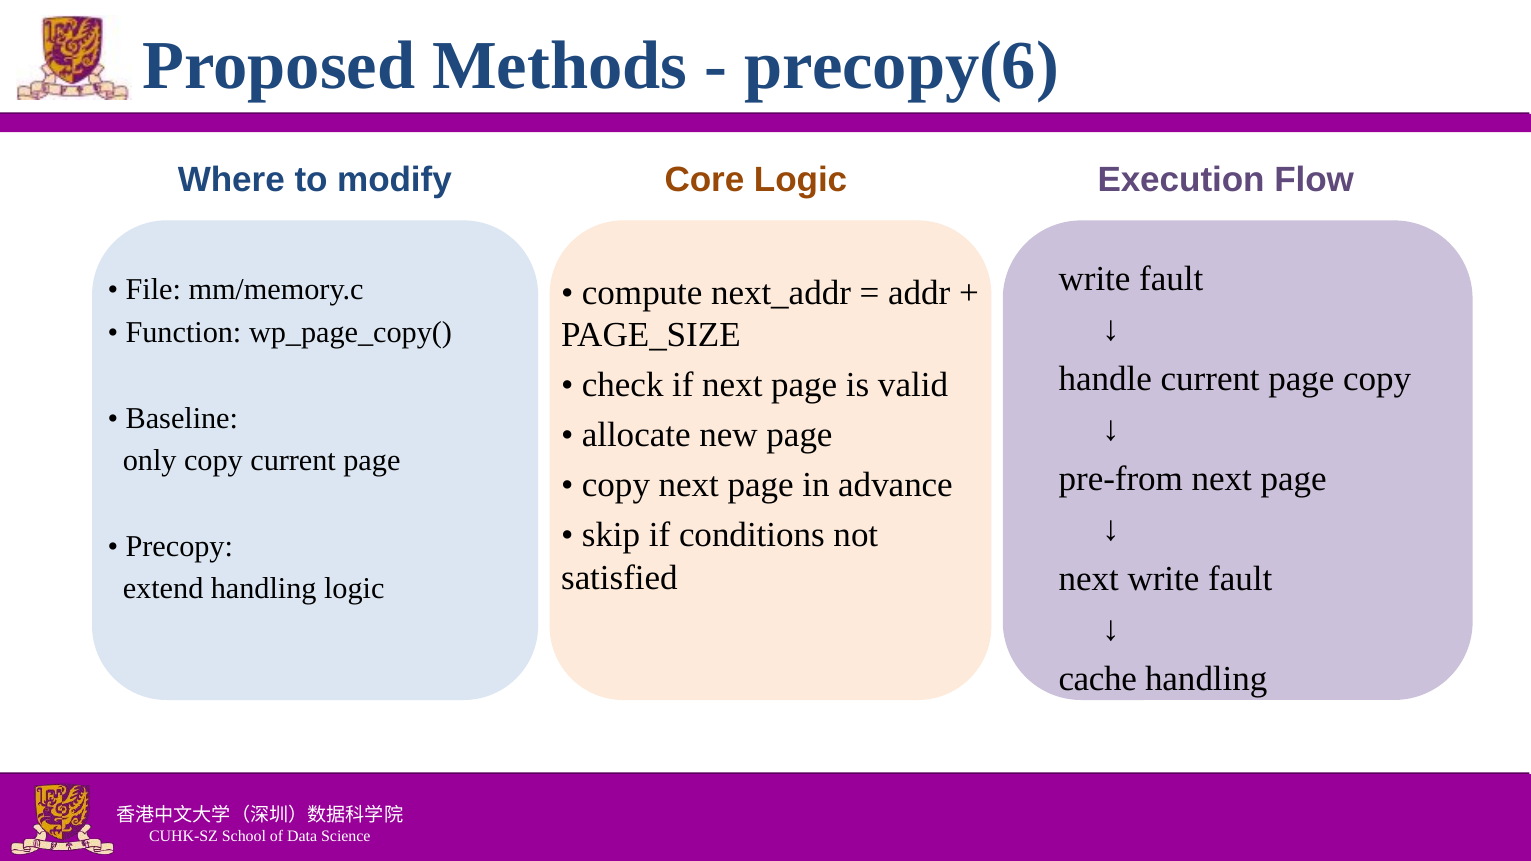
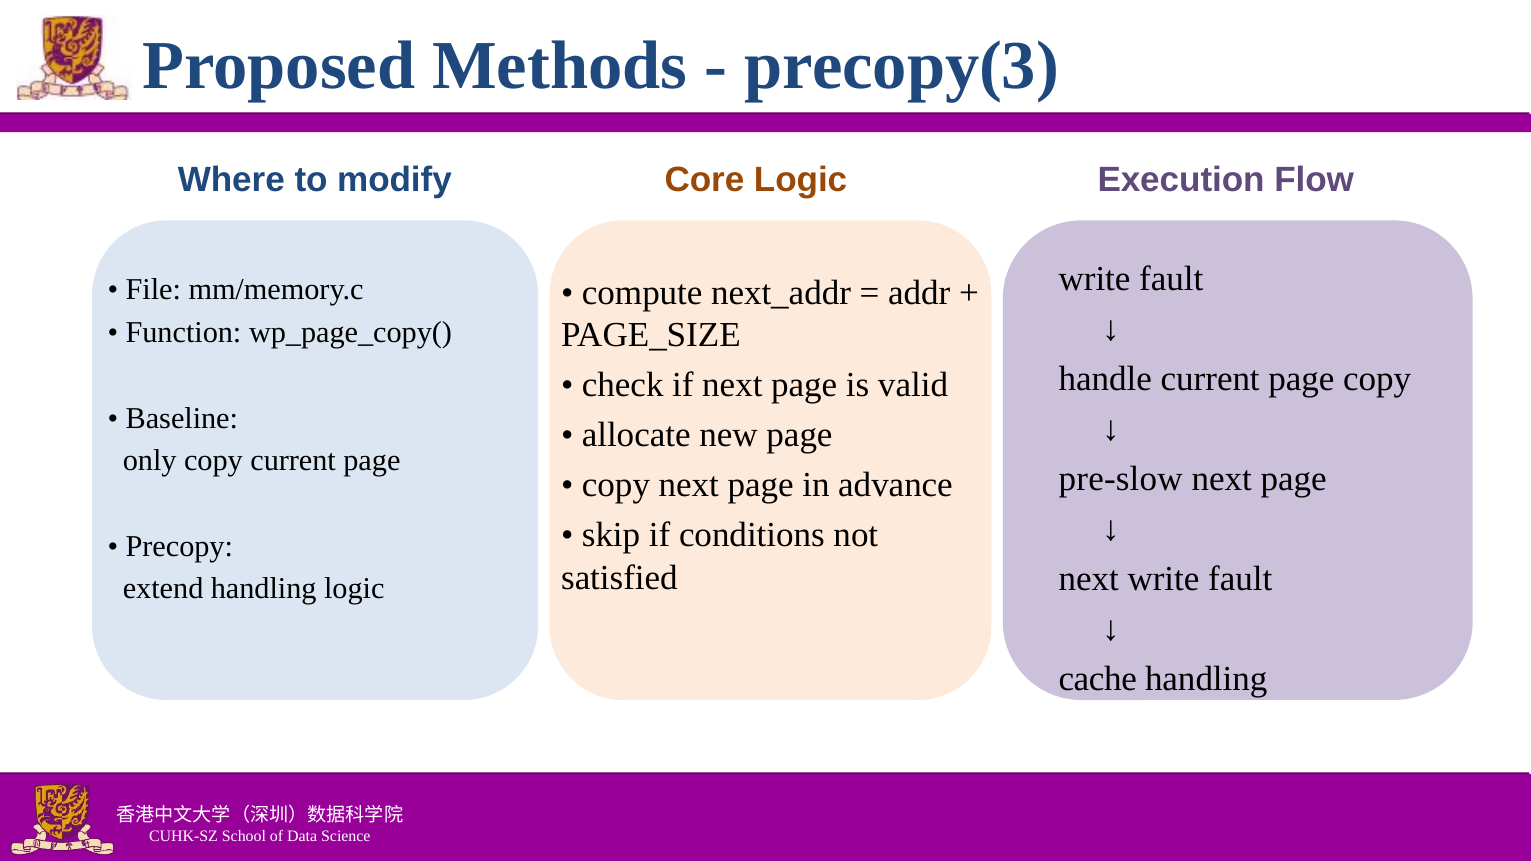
precopy(6: precopy(6 -> precopy(3 (902, 66)
pre-from: pre-from -> pre-slow (1121, 479)
